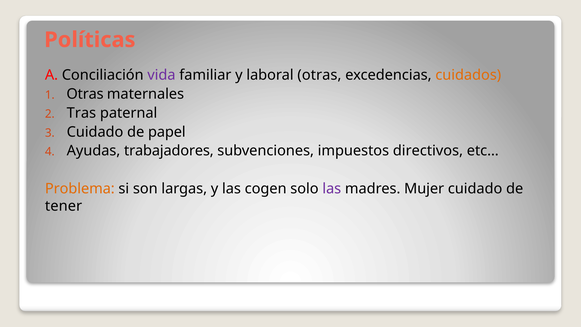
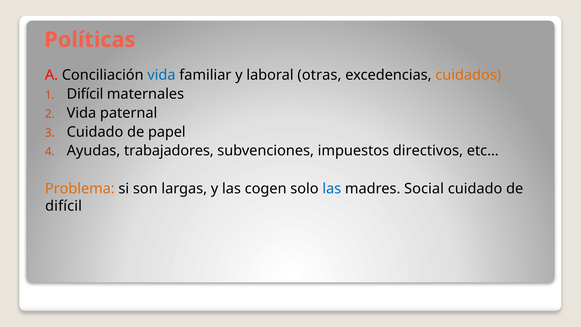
vida colour: purple -> blue (161, 75)
Otras: Otras -> Difícil (85, 94)
Tras: Tras -> Vida (81, 113)
las colour: purple -> blue (332, 189)
Mujer: Mujer -> Social (424, 189)
tener: tener -> difícil (64, 206)
